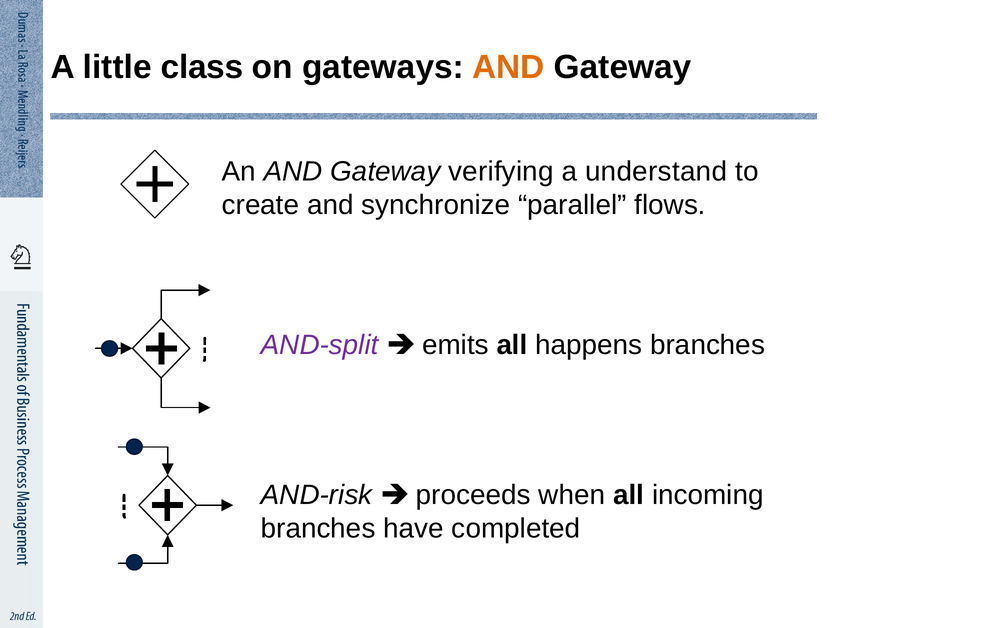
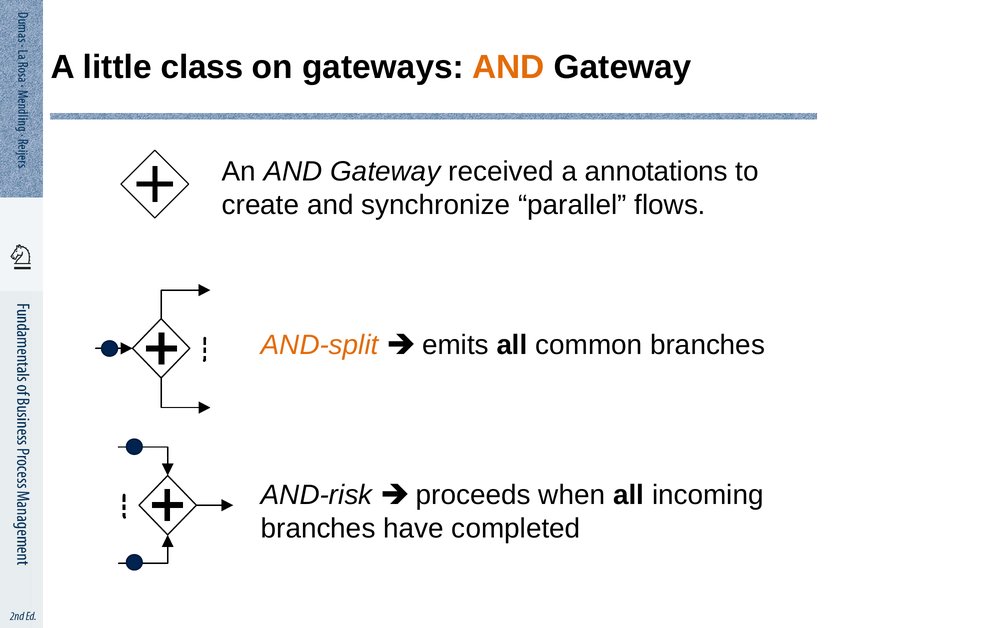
verifying: verifying -> received (501, 171)
understand: understand -> annotations (656, 171)
AND-split colour: purple -> orange (320, 345)
happens: happens -> common (589, 345)
